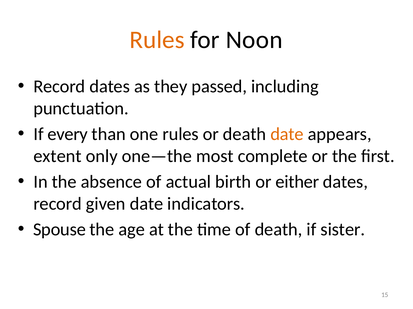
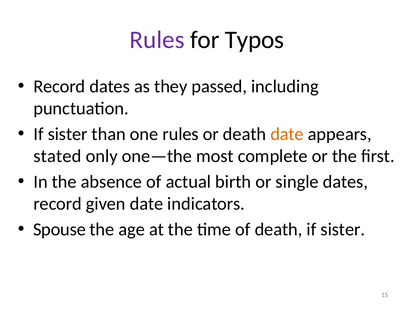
Rules colour: orange -> purple (157, 40)
Noon: Noon -> Typos (254, 40)
every: every -> sister (68, 134)
extent: extent -> stated (57, 156)
either: either -> single (297, 182)
